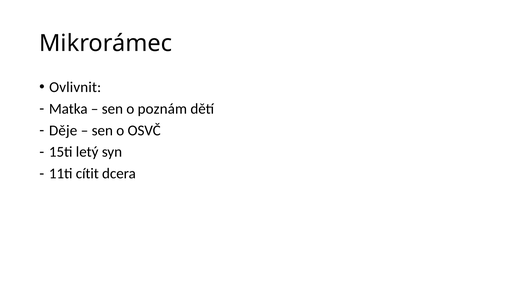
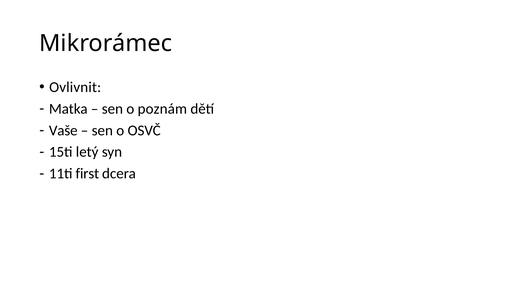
Děje: Děje -> Vaše (63, 130)
cítit: cítit -> first (87, 173)
